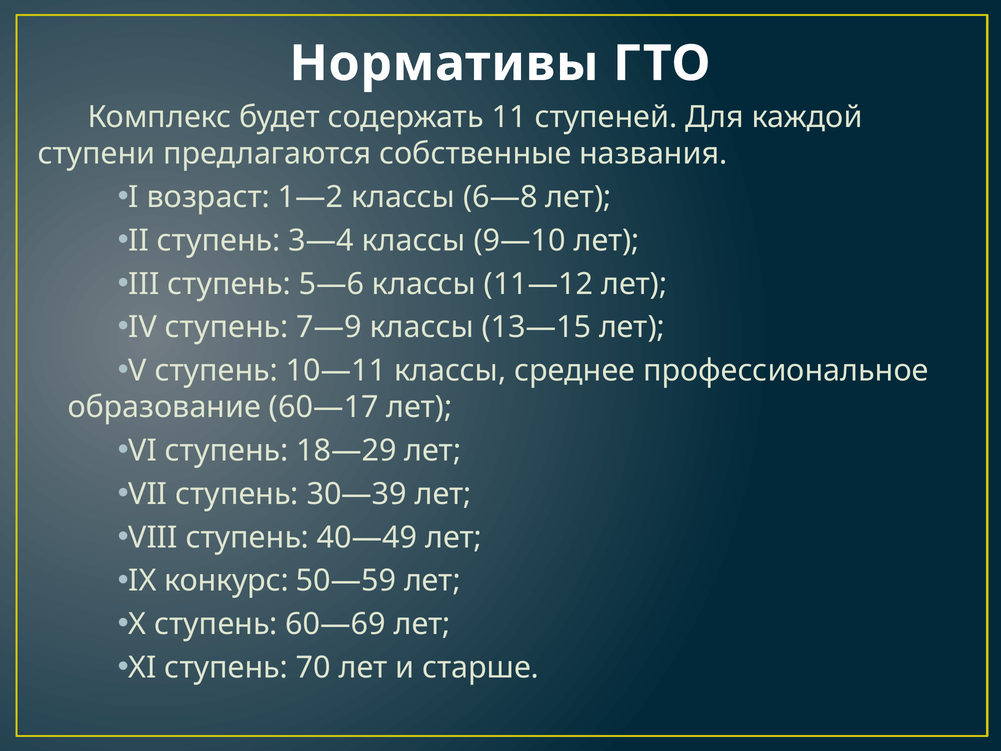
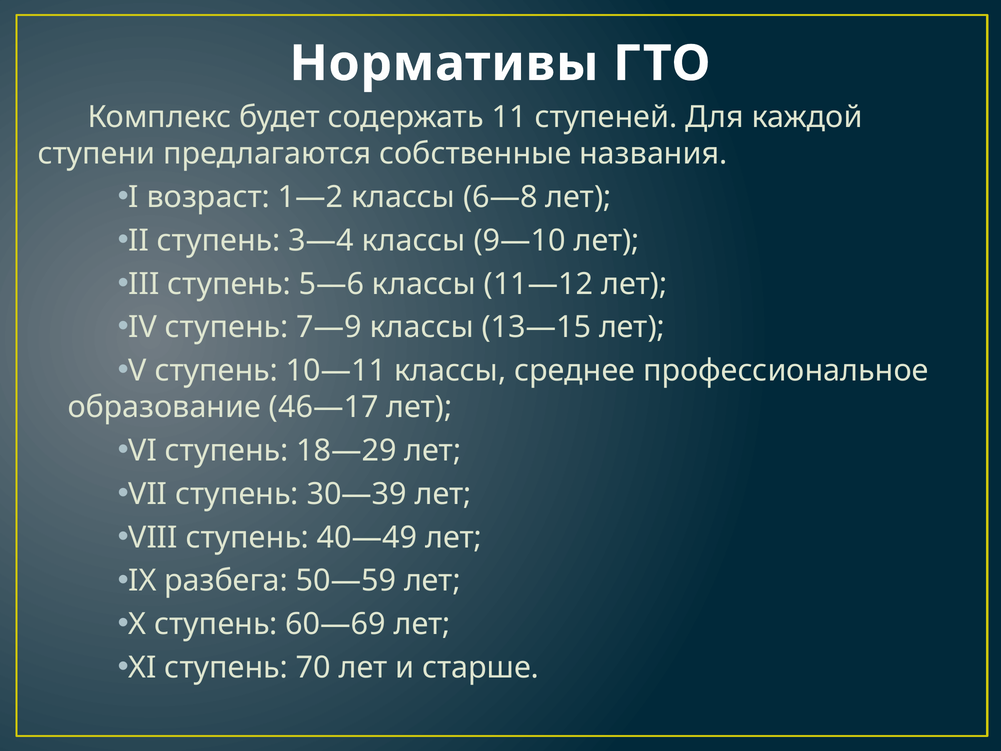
60—17: 60—17 -> 46—17 (324, 407)
конкурс: конкурс -> разбега (226, 581)
